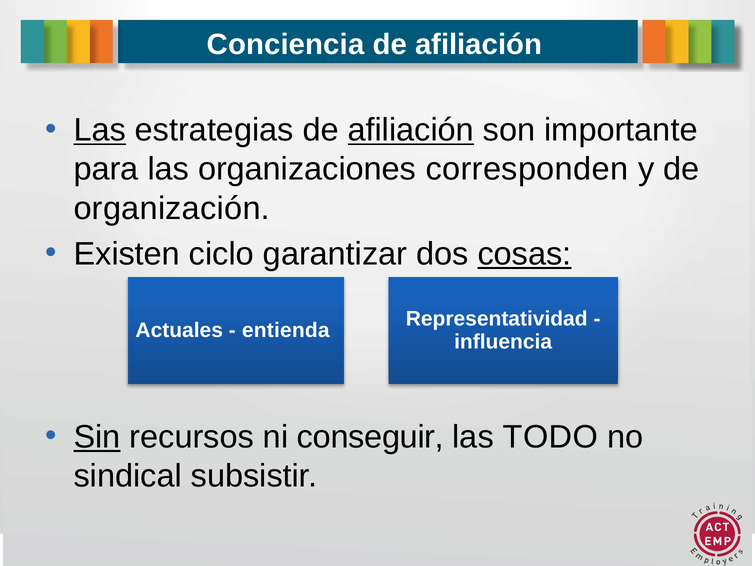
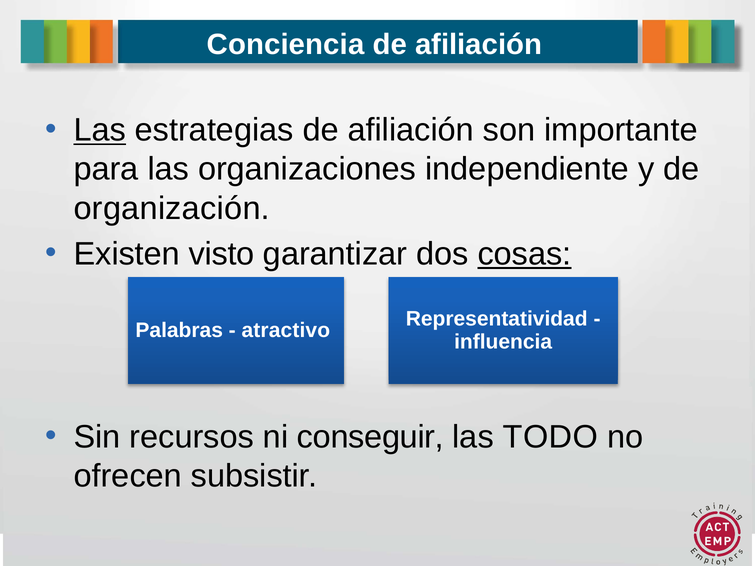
afiliación underline: present -> none (411, 130)
corresponden: corresponden -> independiente (527, 169)
ciclo: ciclo -> visto (222, 254)
Actuales: Actuales -> Palabras (179, 331)
entienda: entienda -> atractivo (286, 331)
Sin underline: present -> none (97, 437)
sindical: sindical -> ofrecen (128, 476)
